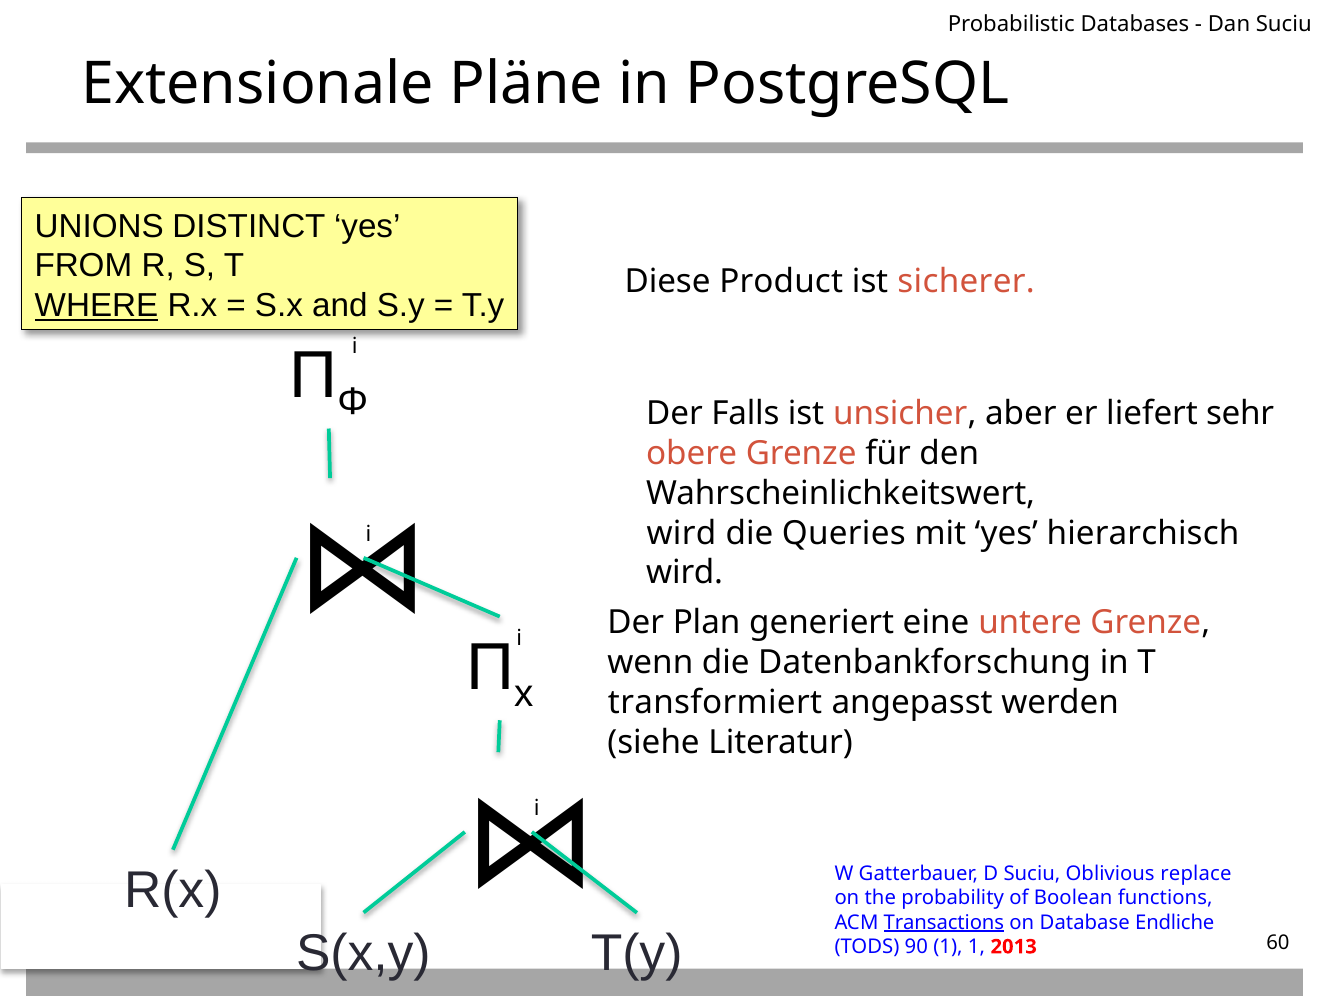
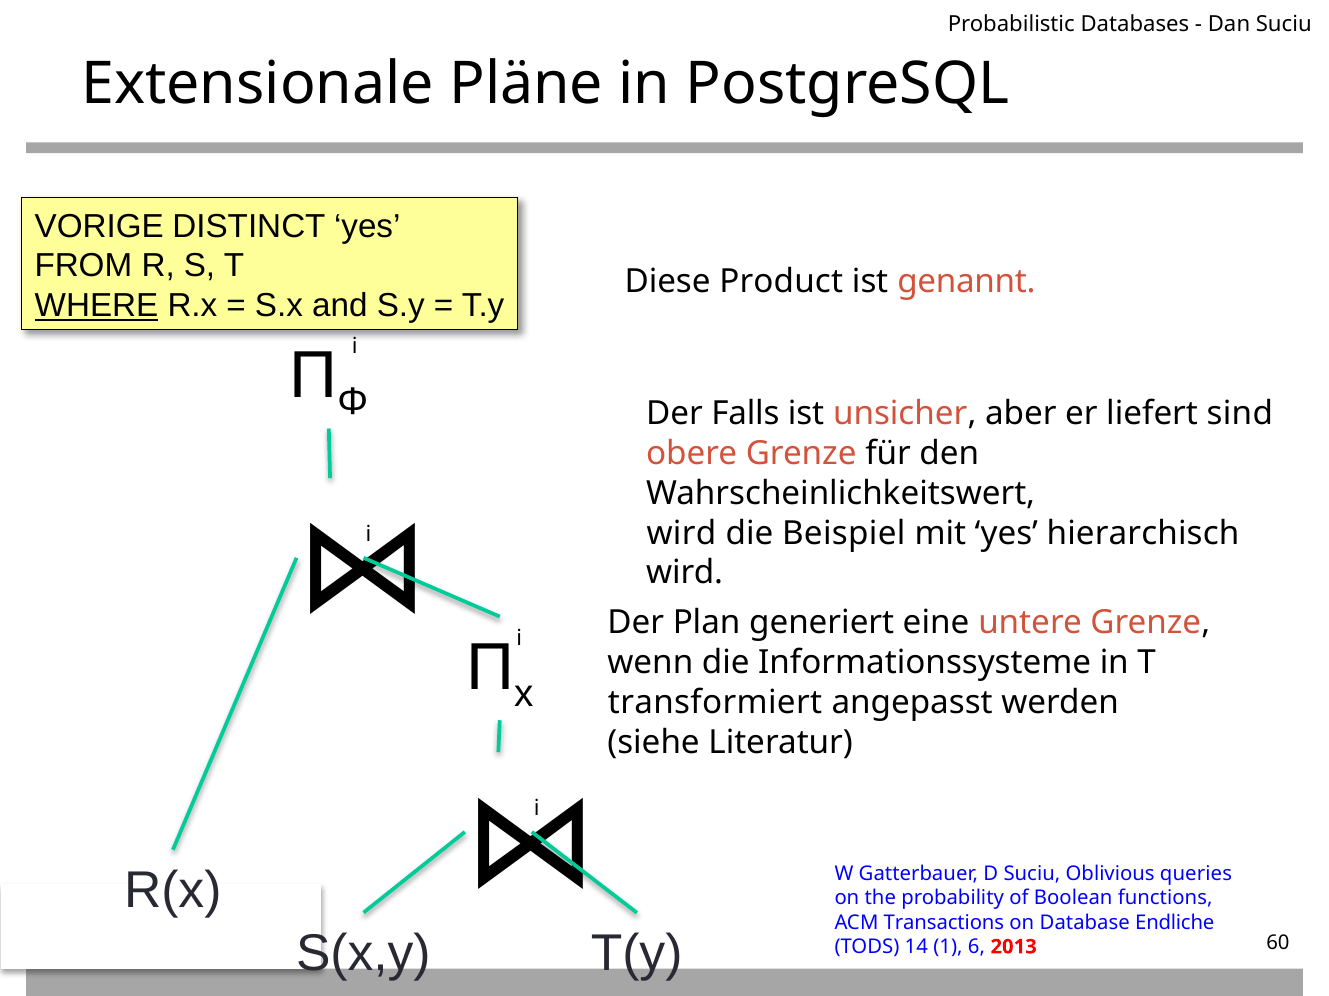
UNIONS: UNIONS -> VORIGE (99, 226)
sicherer: sicherer -> genannt (966, 281)
sehr: sehr -> sind (1240, 414)
Queries: Queries -> Beispiel (844, 534)
Datenbankforschung: Datenbankforschung -> Informationssysteme (925, 663)
replace: replace -> queries (1196, 874)
Transactions underline: present -> none (944, 923)
90: 90 -> 14 (916, 947)
1 1: 1 -> 6 (976, 947)
